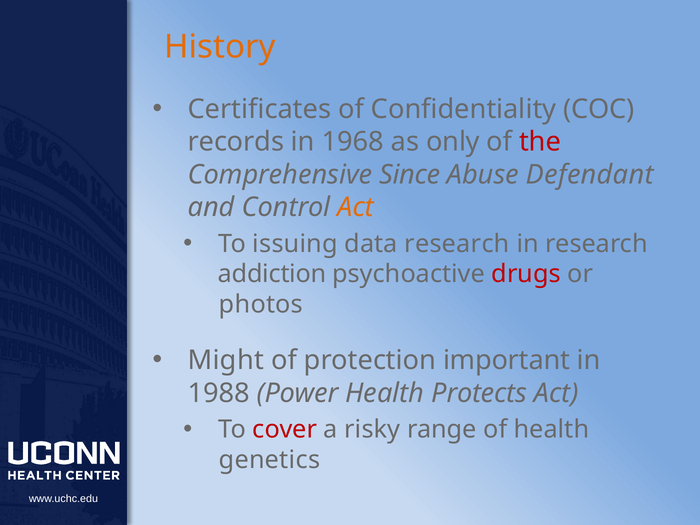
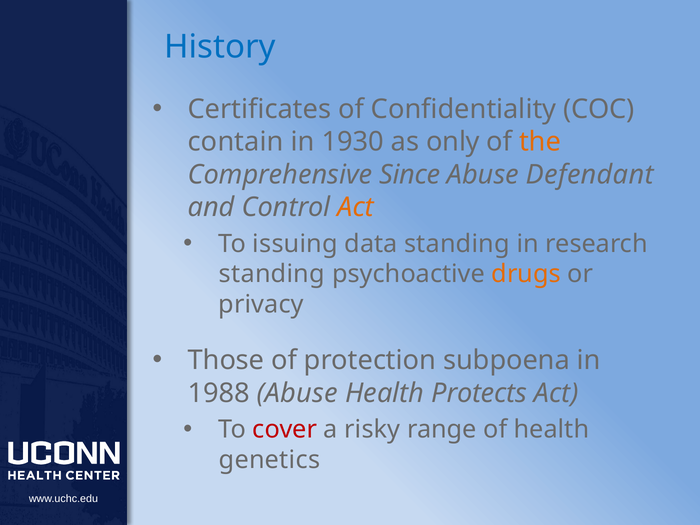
History colour: orange -> blue (220, 47)
records: records -> contain (236, 142)
1968: 1968 -> 1930 (353, 142)
the colour: red -> orange (540, 142)
data research: research -> standing (457, 244)
addiction: addiction -> standing (272, 274)
drugs colour: red -> orange (526, 274)
photos: photos -> privacy (261, 304)
Might: Might -> Those (226, 360)
important: important -> subpoena (507, 360)
1988 Power: Power -> Abuse (297, 393)
